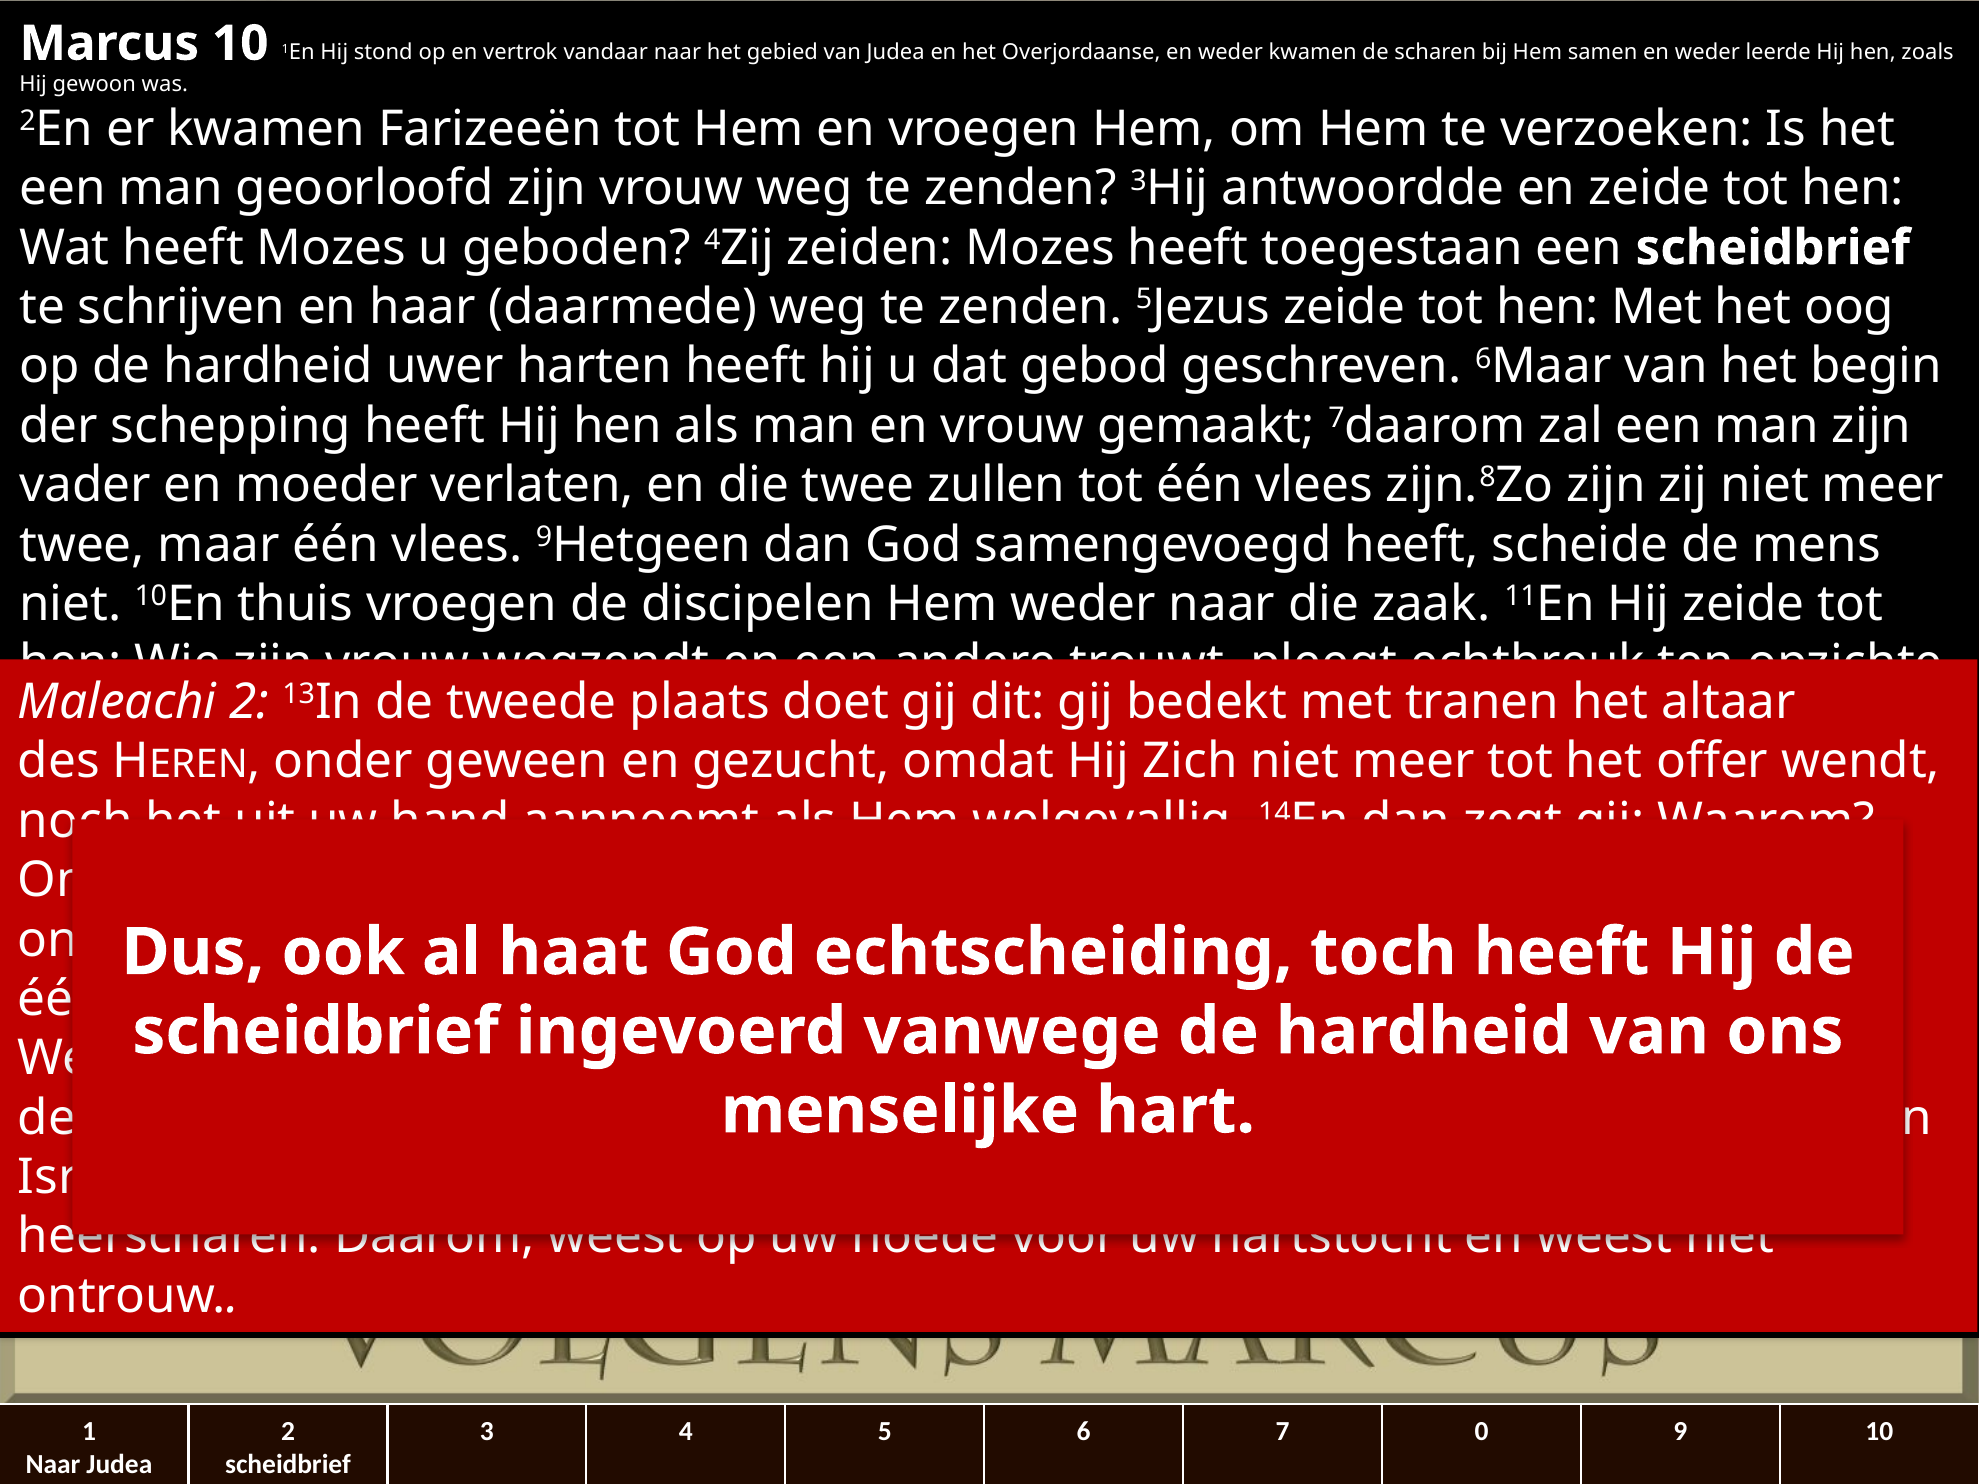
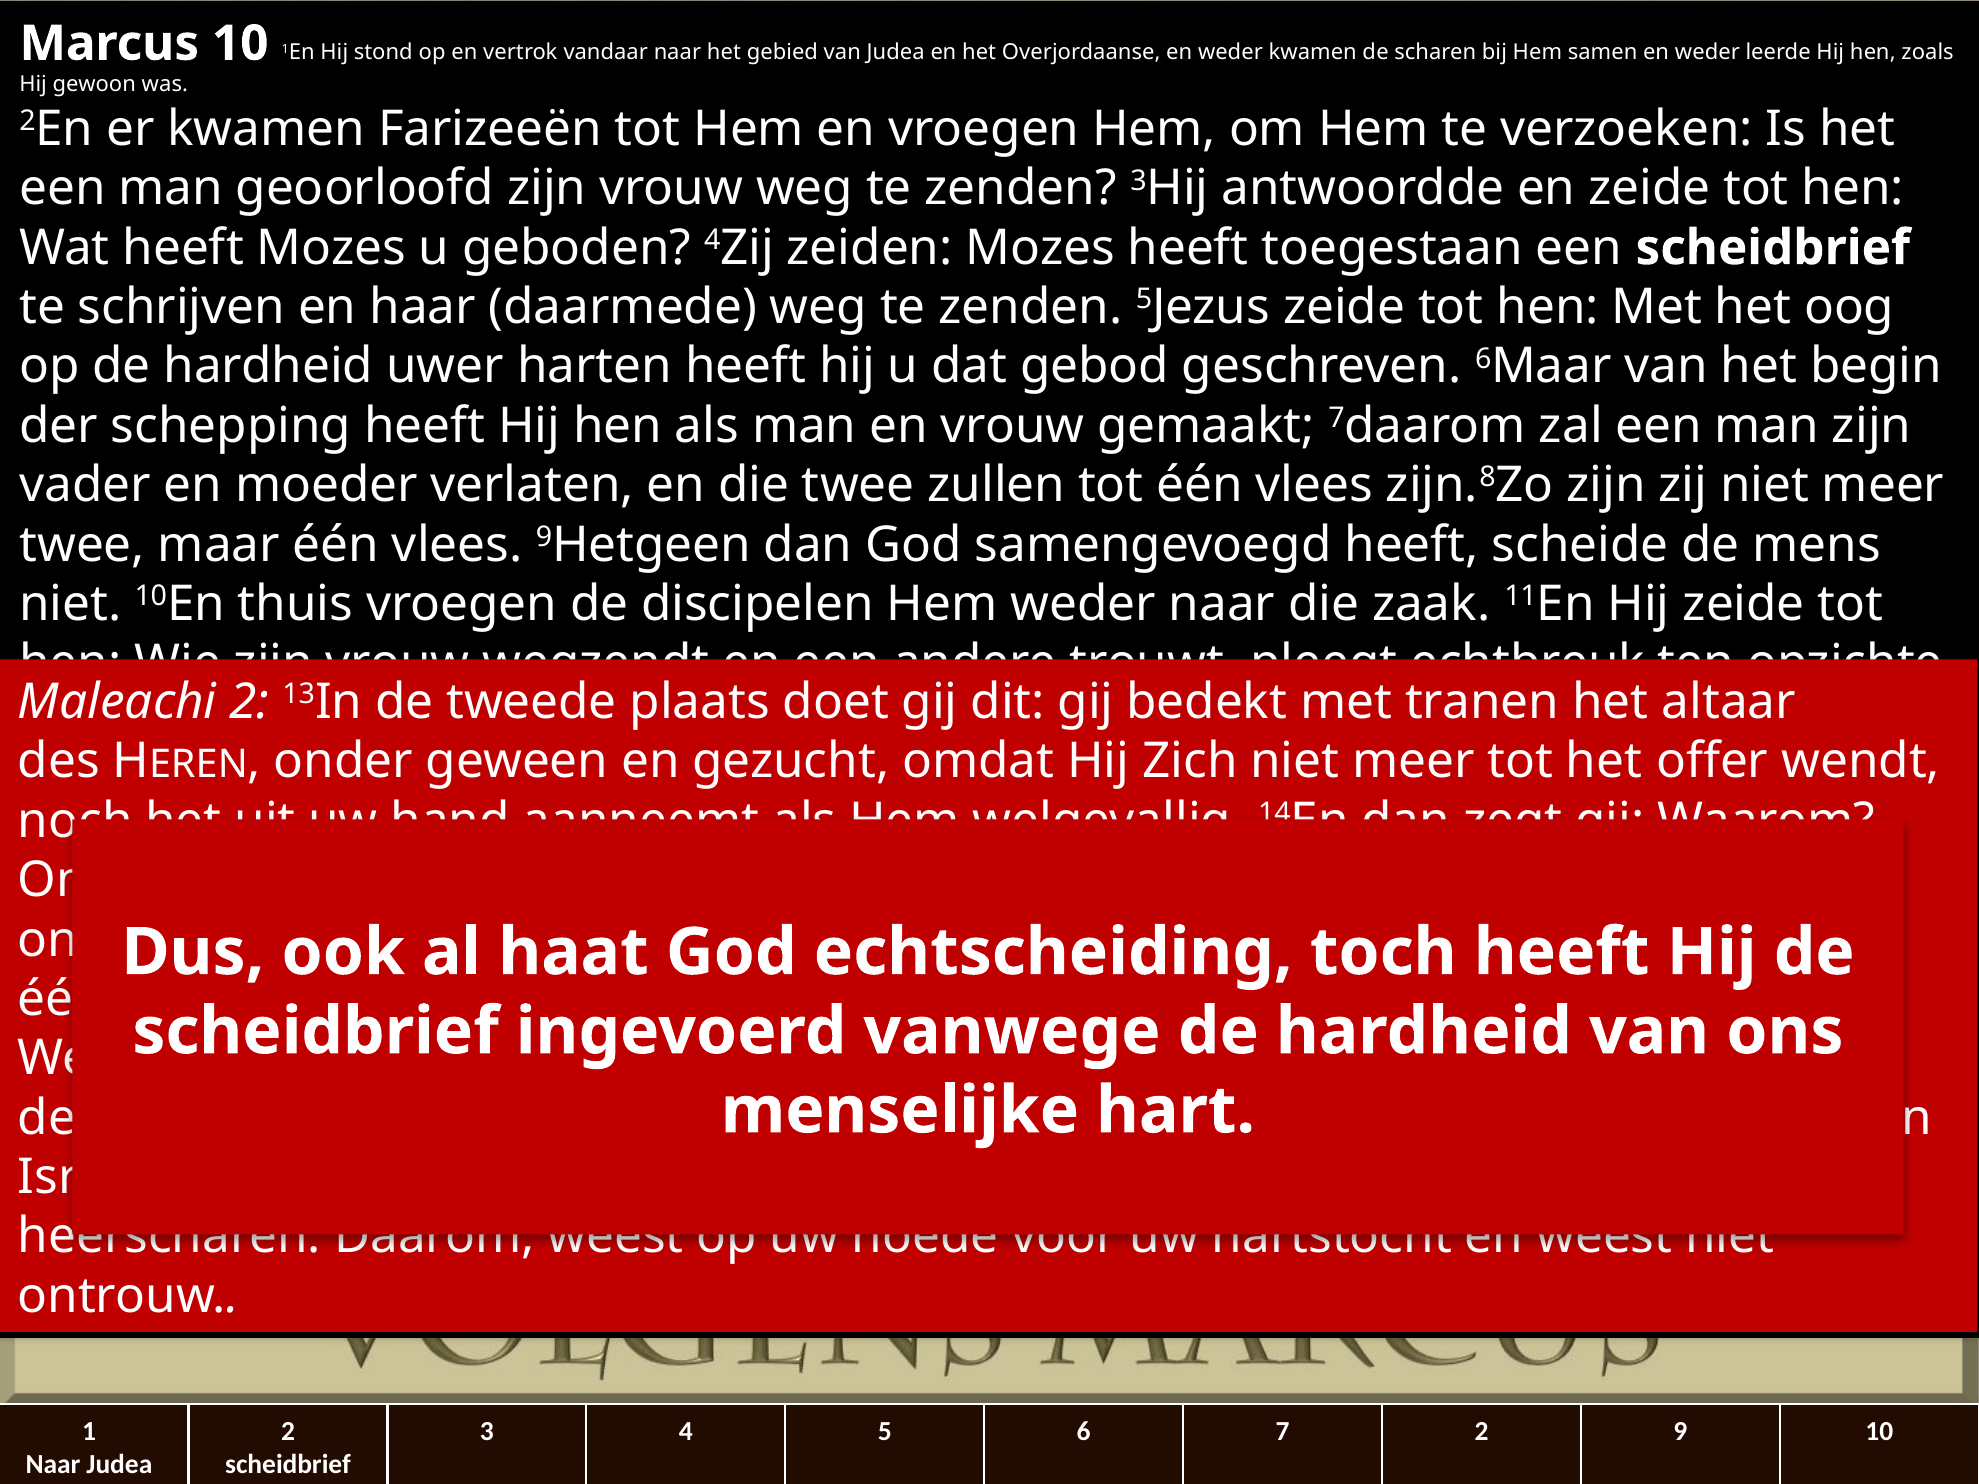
7 0: 0 -> 2 (1481, 1431)
